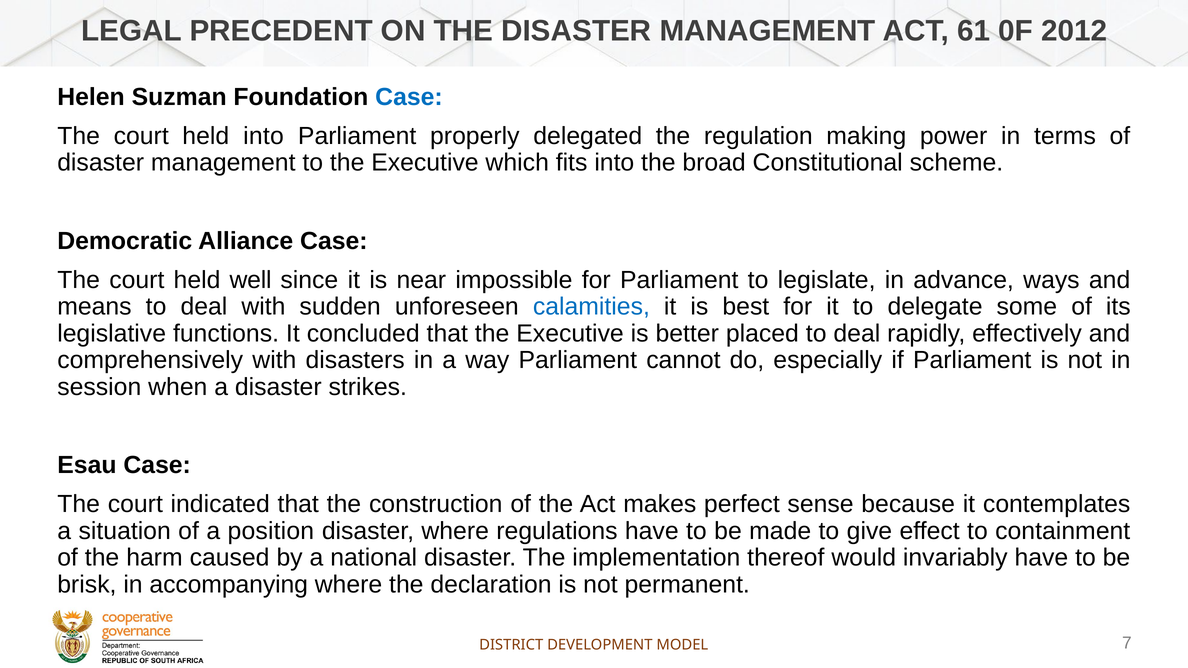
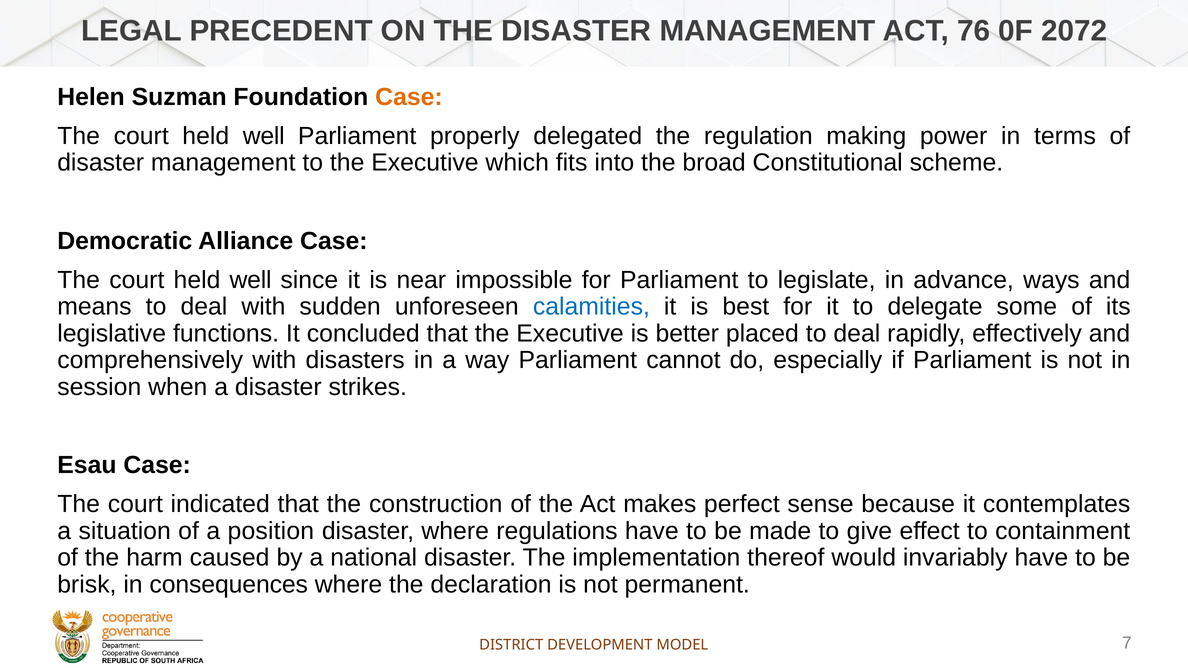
61: 61 -> 76 (974, 31)
2012: 2012 -> 2072 (1074, 31)
Case colour: blue -> orange (409, 97)
into: into -> well (264, 136)
accompanying: accompanying -> consequences (229, 585)
